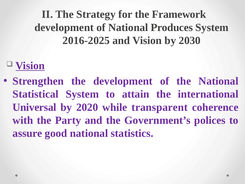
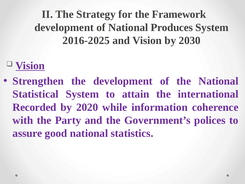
Universal: Universal -> Recorded (34, 107)
transparent: transparent -> information (160, 107)
